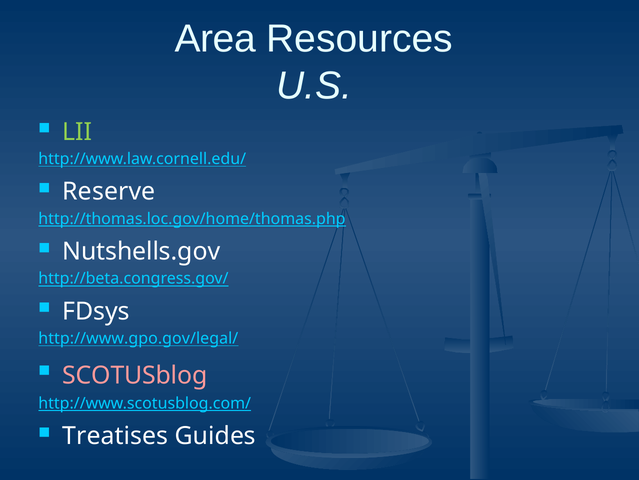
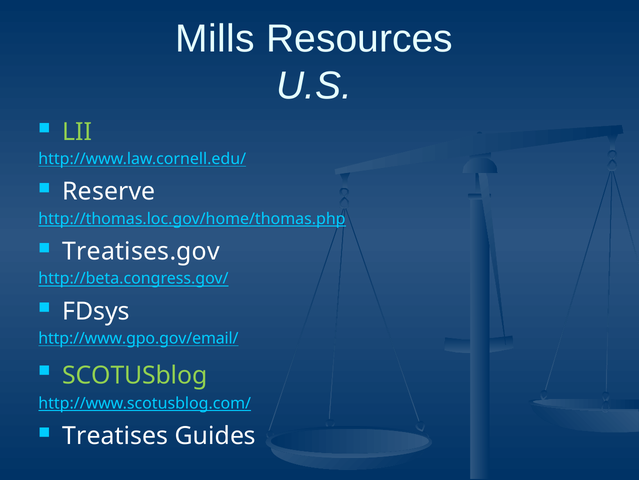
Area: Area -> Mills (215, 39)
Nutshells.gov: Nutshells.gov -> Treatises.gov (141, 251)
http://www.gpo.gov/legal/: http://www.gpo.gov/legal/ -> http://www.gpo.gov/email/ (138, 338)
SCOTUSblog colour: pink -> light green (135, 375)
